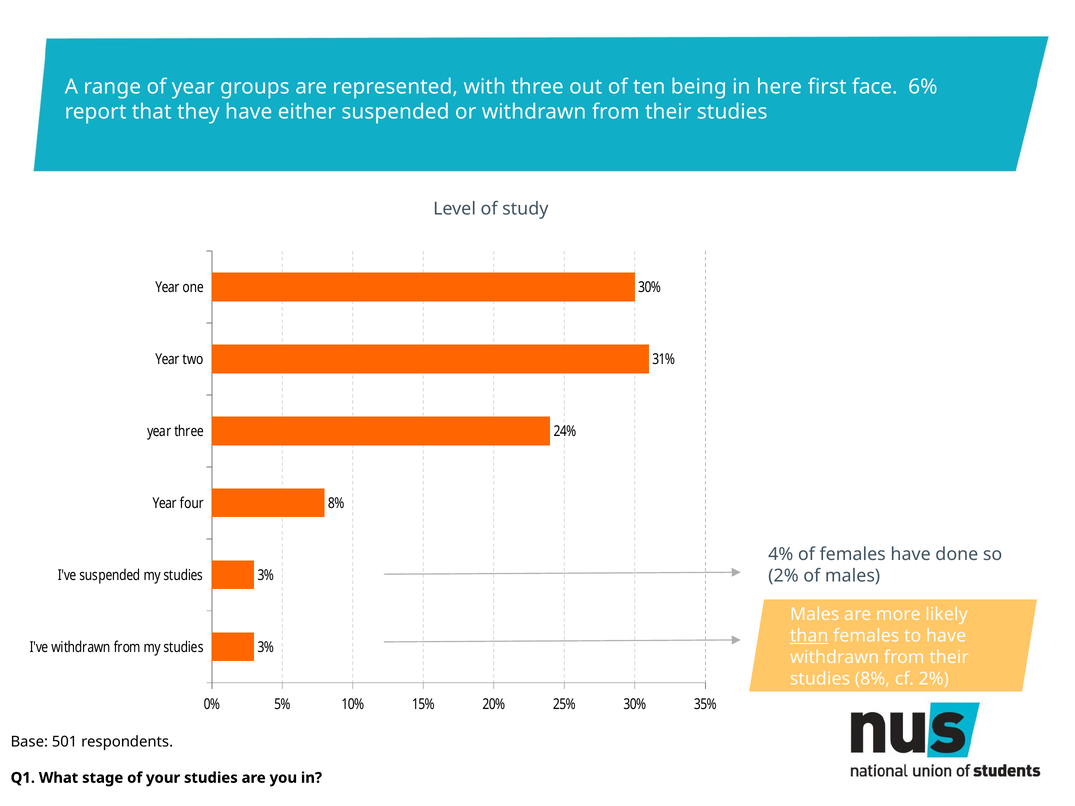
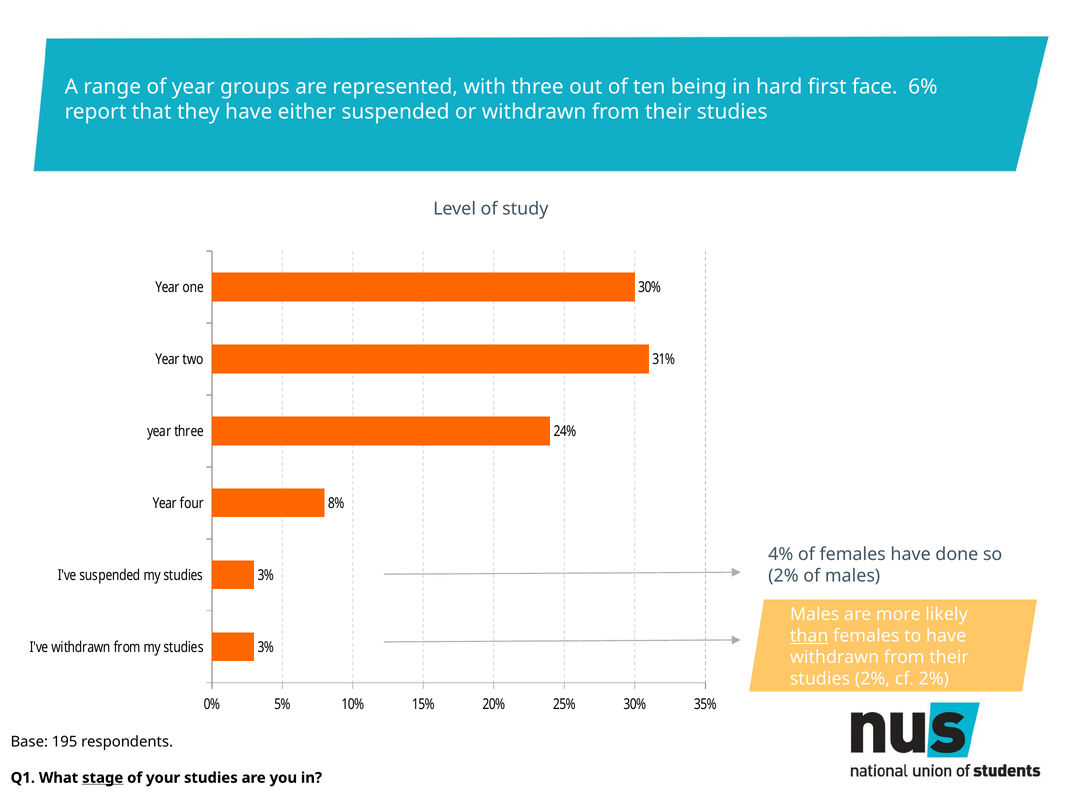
here: here -> hard (779, 87)
studies 8%: 8% -> 2% (872, 679)
501: 501 -> 195 (65, 742)
stage underline: none -> present (103, 778)
